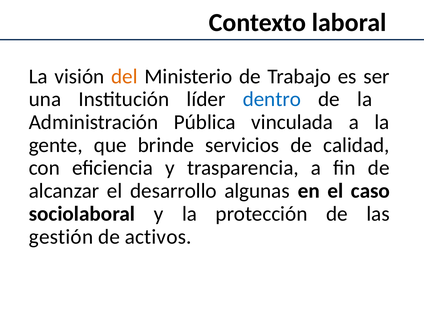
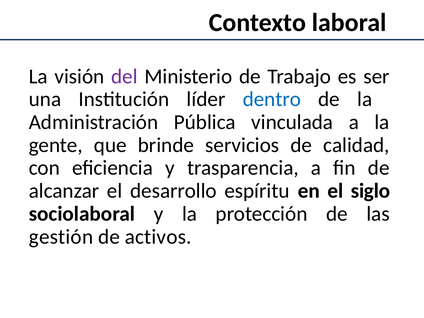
del colour: orange -> purple (124, 76)
algunas: algunas -> espíritu (257, 191)
caso: caso -> siglo (370, 191)
